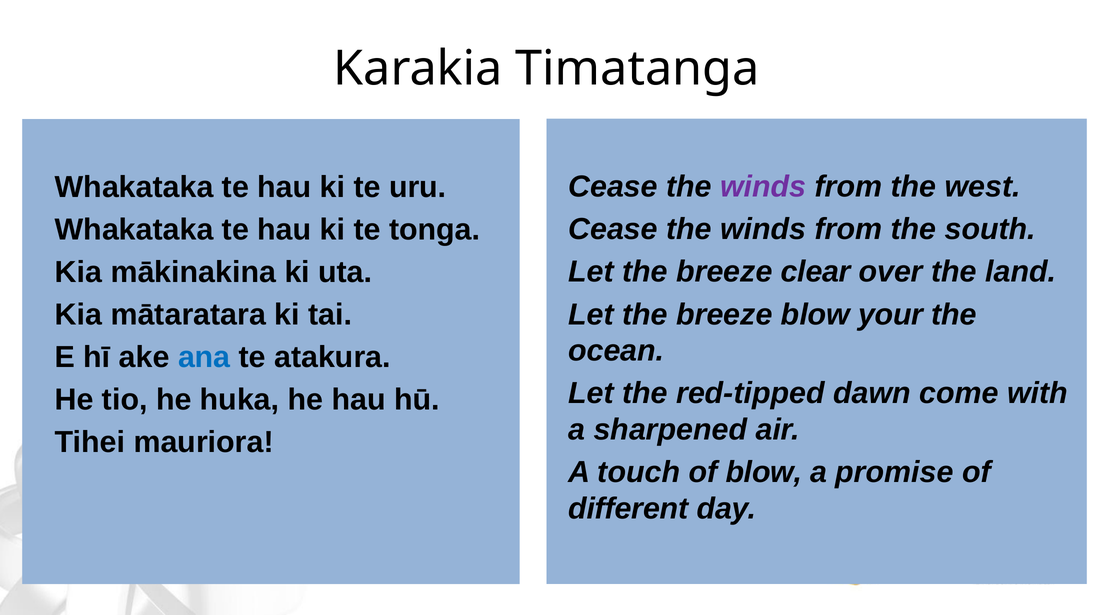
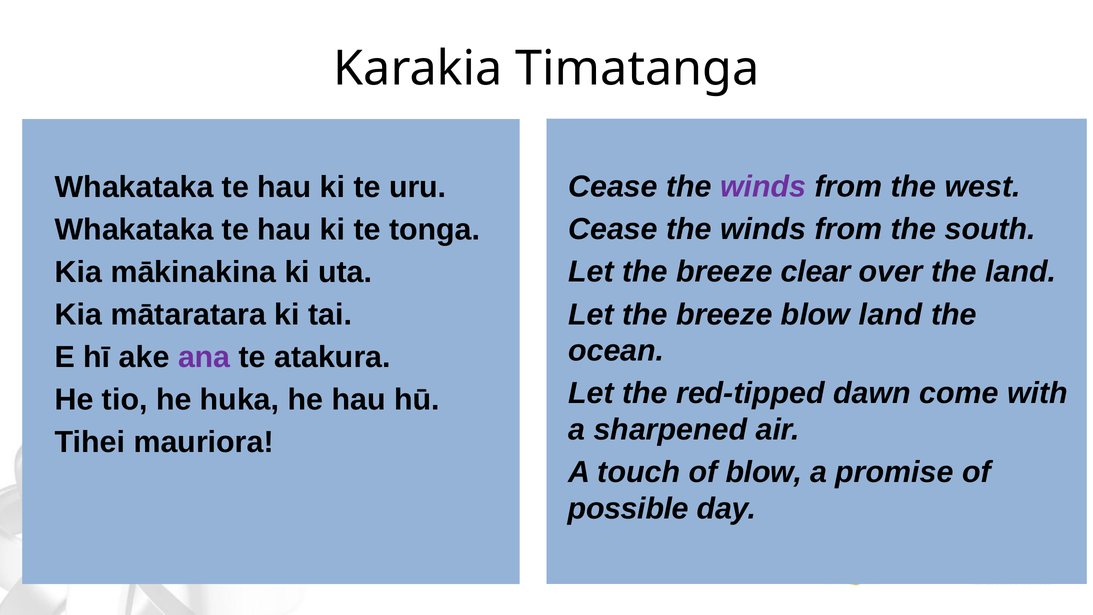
blow your: your -> land (891, 314)
ana colour: blue -> purple (204, 357)
different: different -> possible (628, 509)
